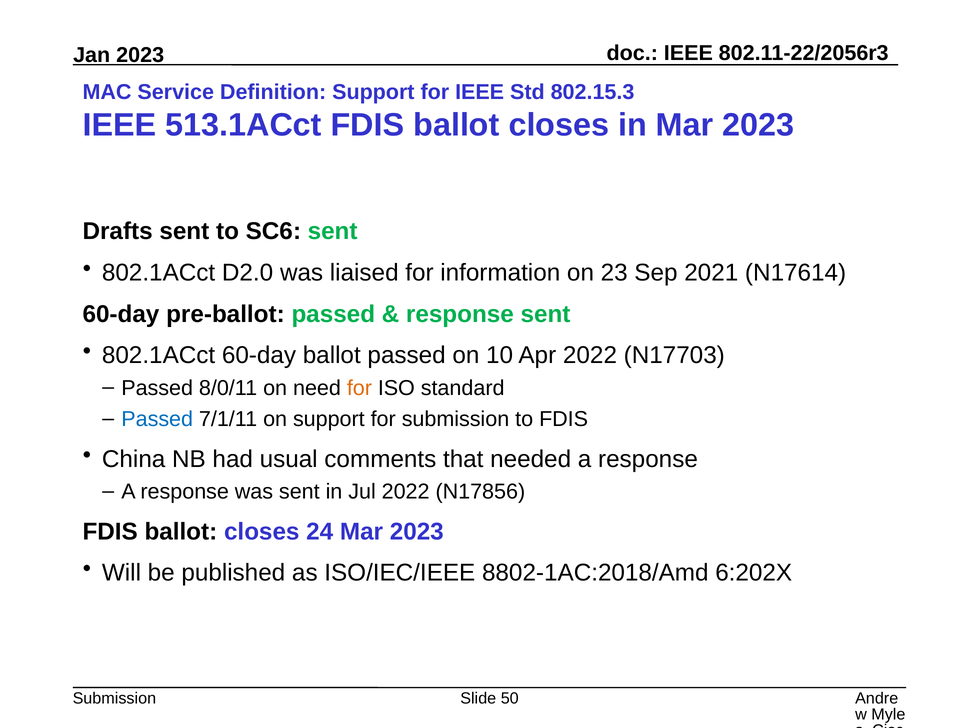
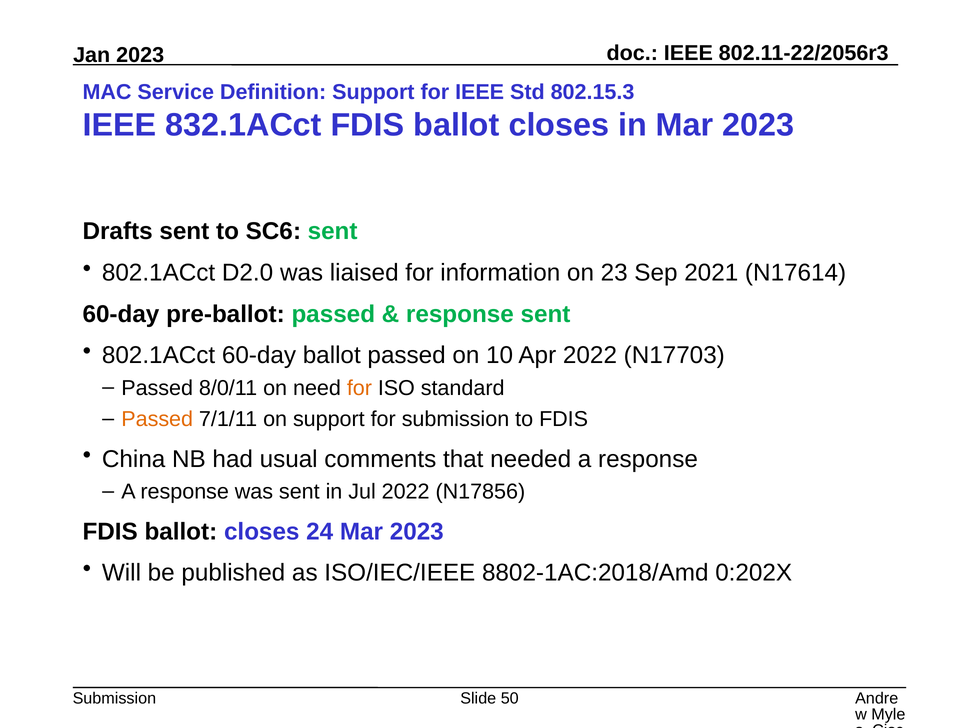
513.1ACct: 513.1ACct -> 832.1ACct (243, 125)
Passed colour: blue -> orange (157, 419)
6:202X: 6:202X -> 0:202X (754, 573)
